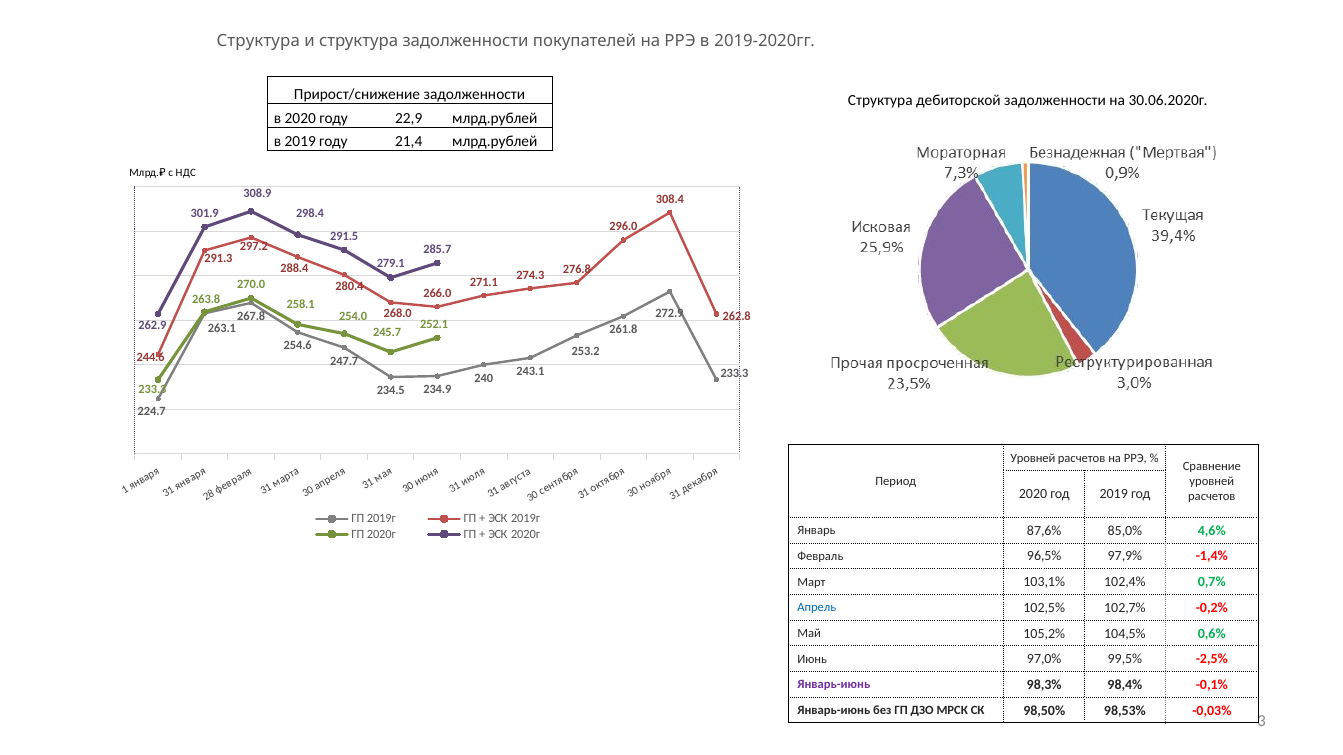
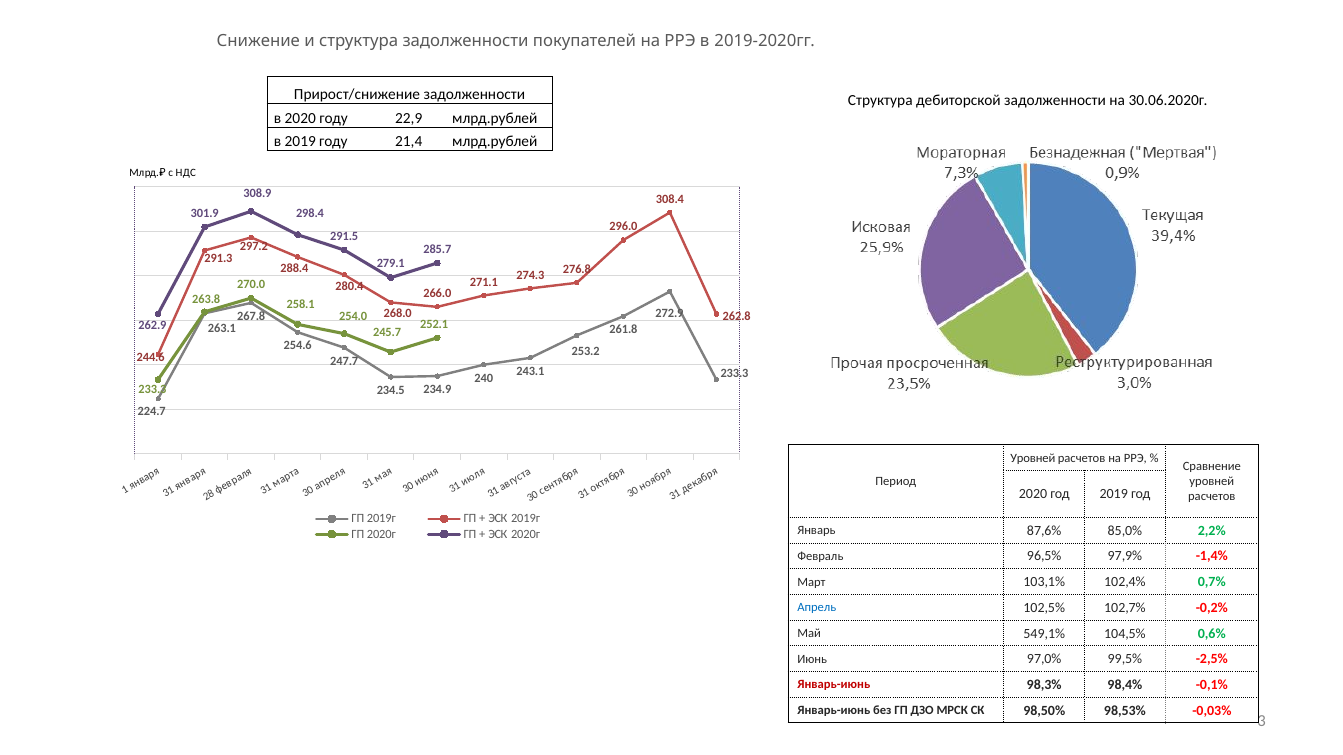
Структура: Структура -> Снижение (258, 41)
4,6%: 4,6% -> 2,2% (1212, 531)
105,2%: 105,2% -> 549,1% (1044, 634)
Январь-июнь colour: purple -> red (834, 685)
